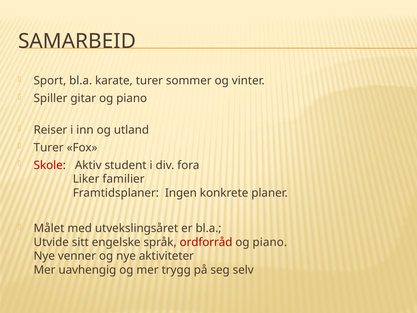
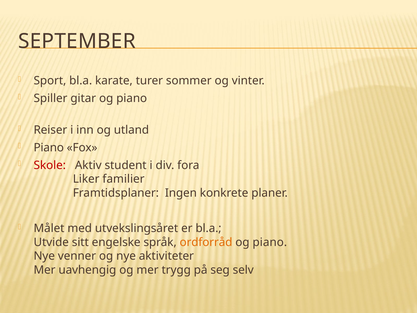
SAMARBEID: SAMARBEID -> SEPTEMBER (77, 41)
Turer: Turer -> Piano (49, 147)
ordforråd colour: red -> orange (206, 242)
